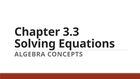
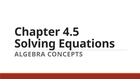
3.3: 3.3 -> 4.5 (71, 32)
